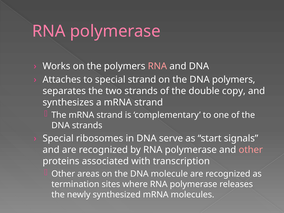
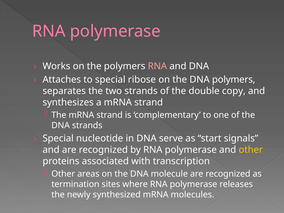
special strand: strand -> ribose (142, 80)
ribosomes: ribosomes -> nucleotide (100, 138)
other colour: pink -> yellow (251, 150)
